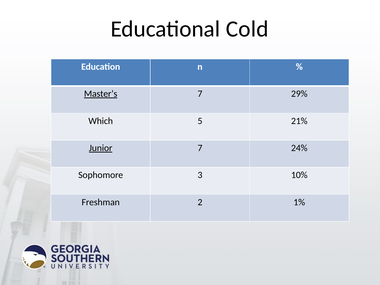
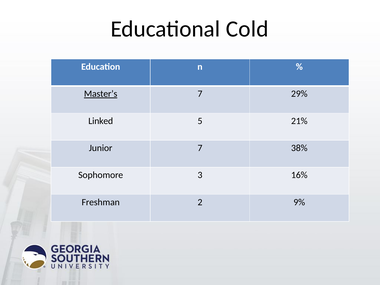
Which: Which -> Linked (101, 121)
Junior underline: present -> none (101, 148)
24%: 24% -> 38% (299, 148)
10%: 10% -> 16% (299, 175)
1%: 1% -> 9% (299, 202)
